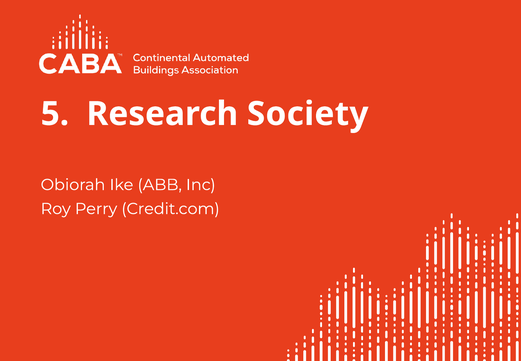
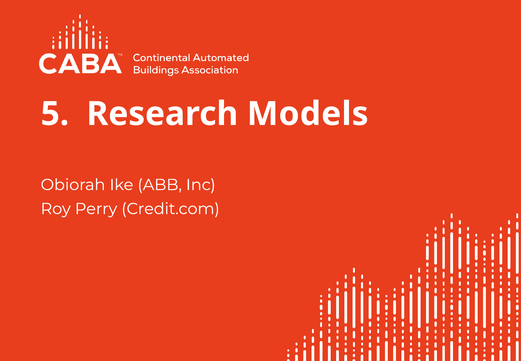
Society: Society -> Models (308, 114)
